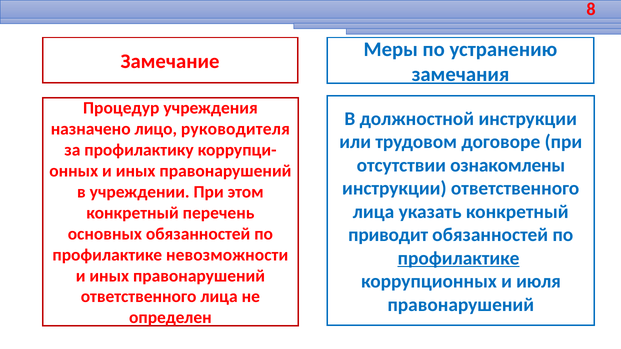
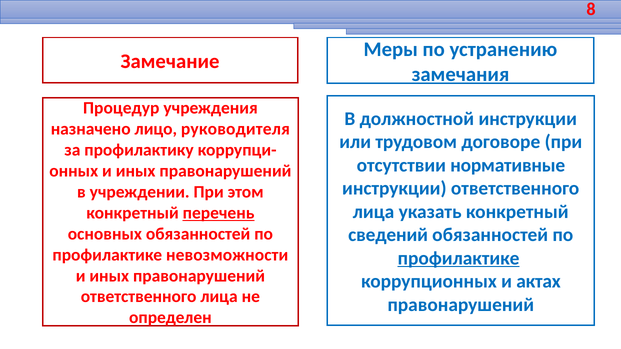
ознакомлены: ознакомлены -> нормативные (508, 165)
перечень underline: none -> present (219, 213)
приводит: приводит -> сведений (388, 235)
июля: июля -> актах (538, 282)
